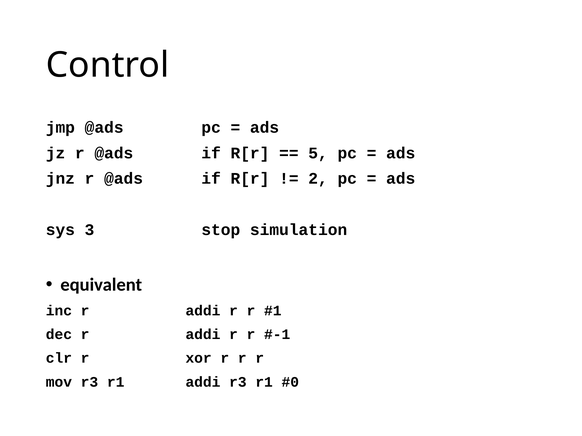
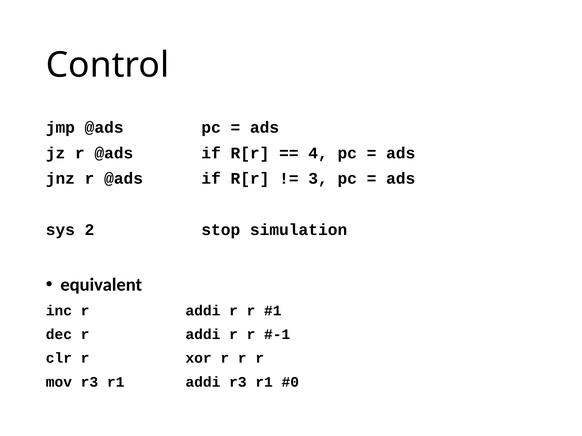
5: 5 -> 4 (318, 153)
2: 2 -> 3 (318, 179)
3: 3 -> 2 (90, 230)
